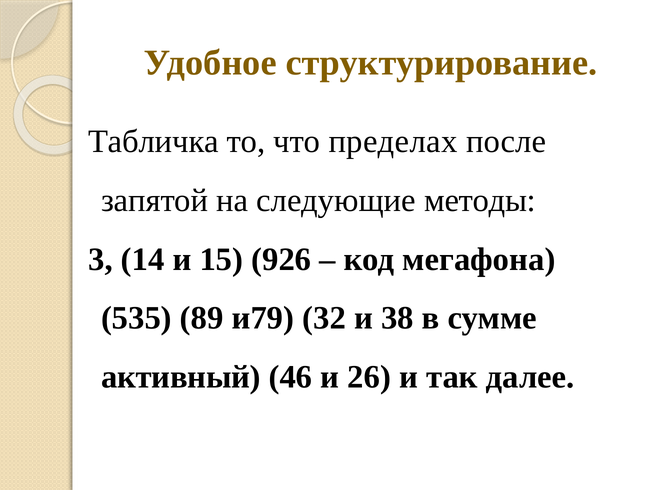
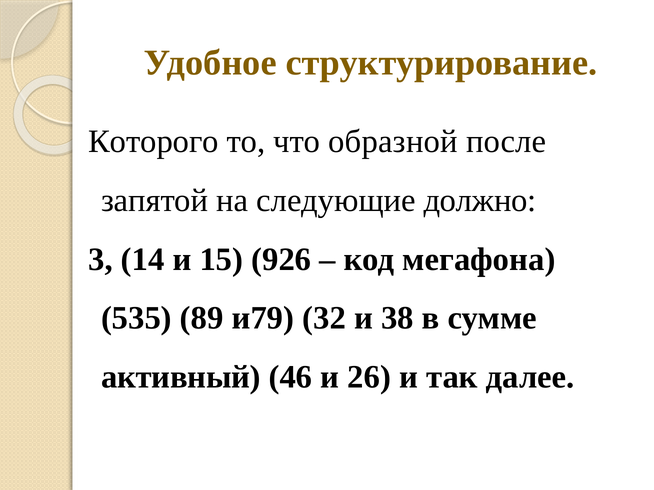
Табличка: Табличка -> Которого (153, 142)
пределах: пределах -> образной (393, 142)
методы: методы -> должно (480, 201)
